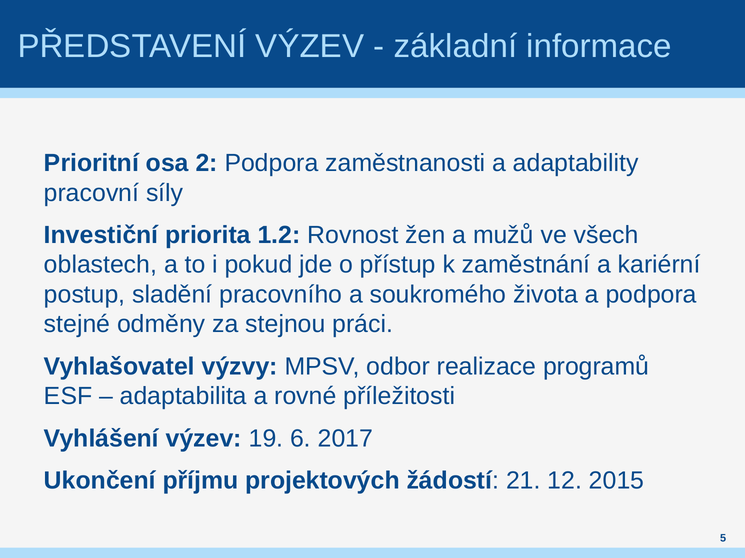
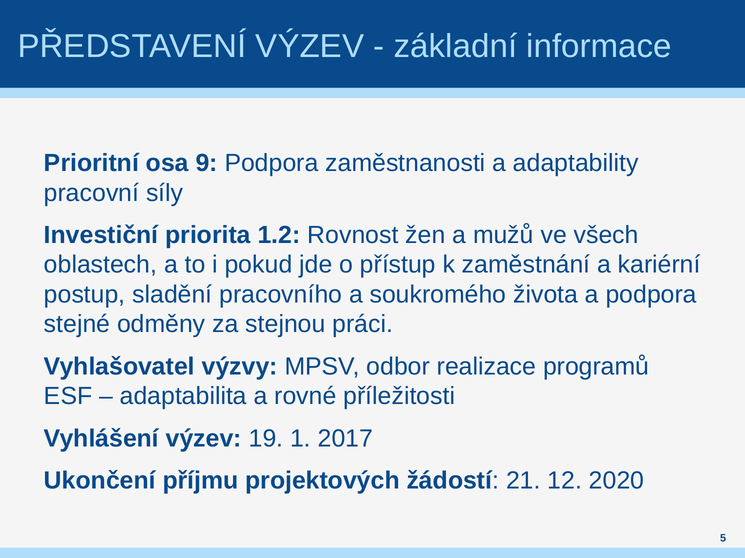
2: 2 -> 9 (207, 163)
6: 6 -> 1 (300, 439)
2015: 2015 -> 2020 (617, 481)
